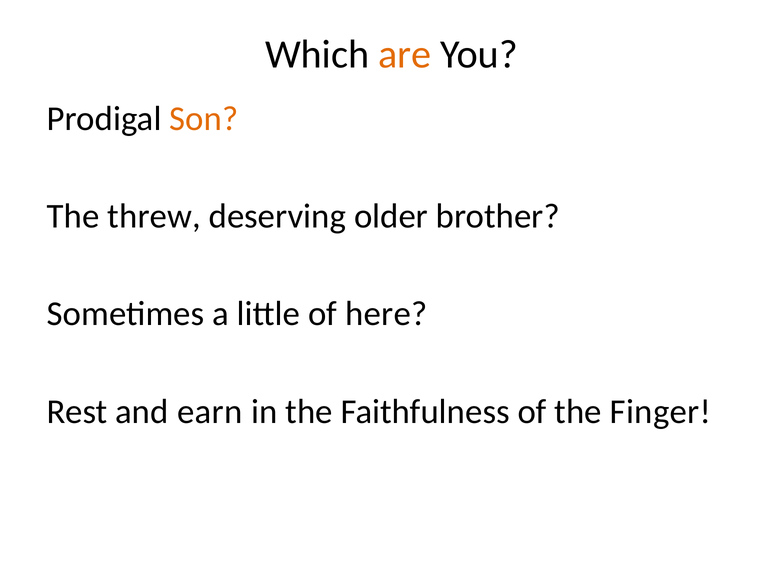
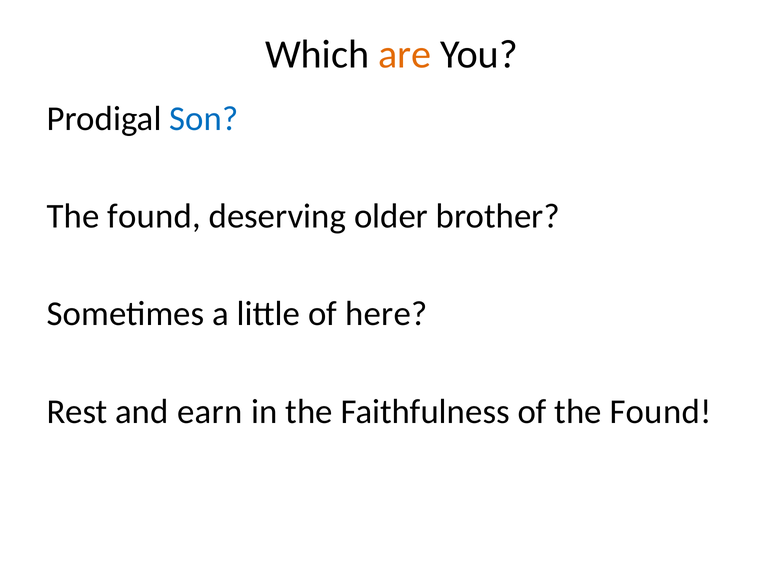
Son colour: orange -> blue (204, 119)
threw: threw -> found (154, 216)
of the Finger: Finger -> Found (661, 411)
